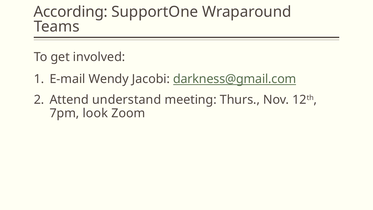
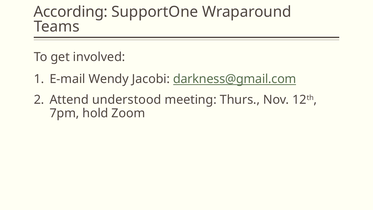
understand: understand -> understood (127, 100)
look: look -> hold (95, 113)
